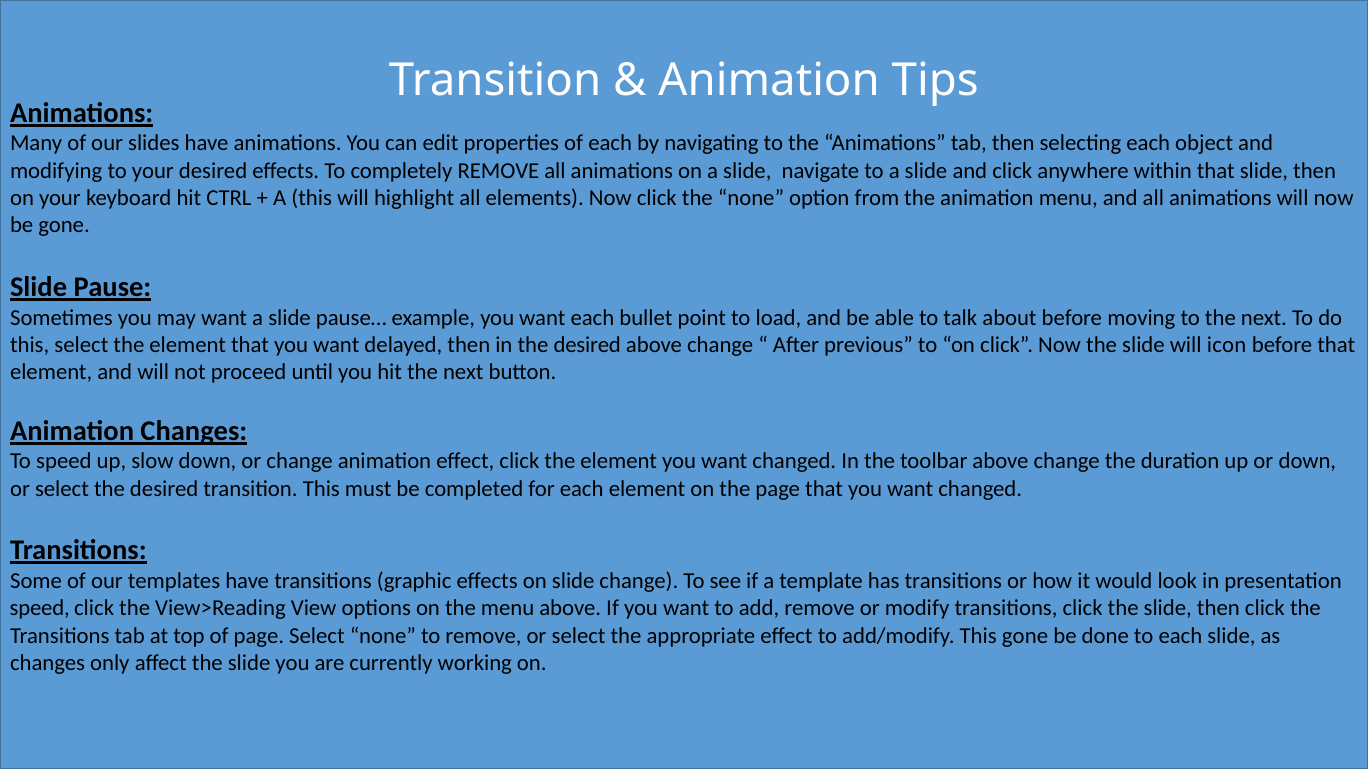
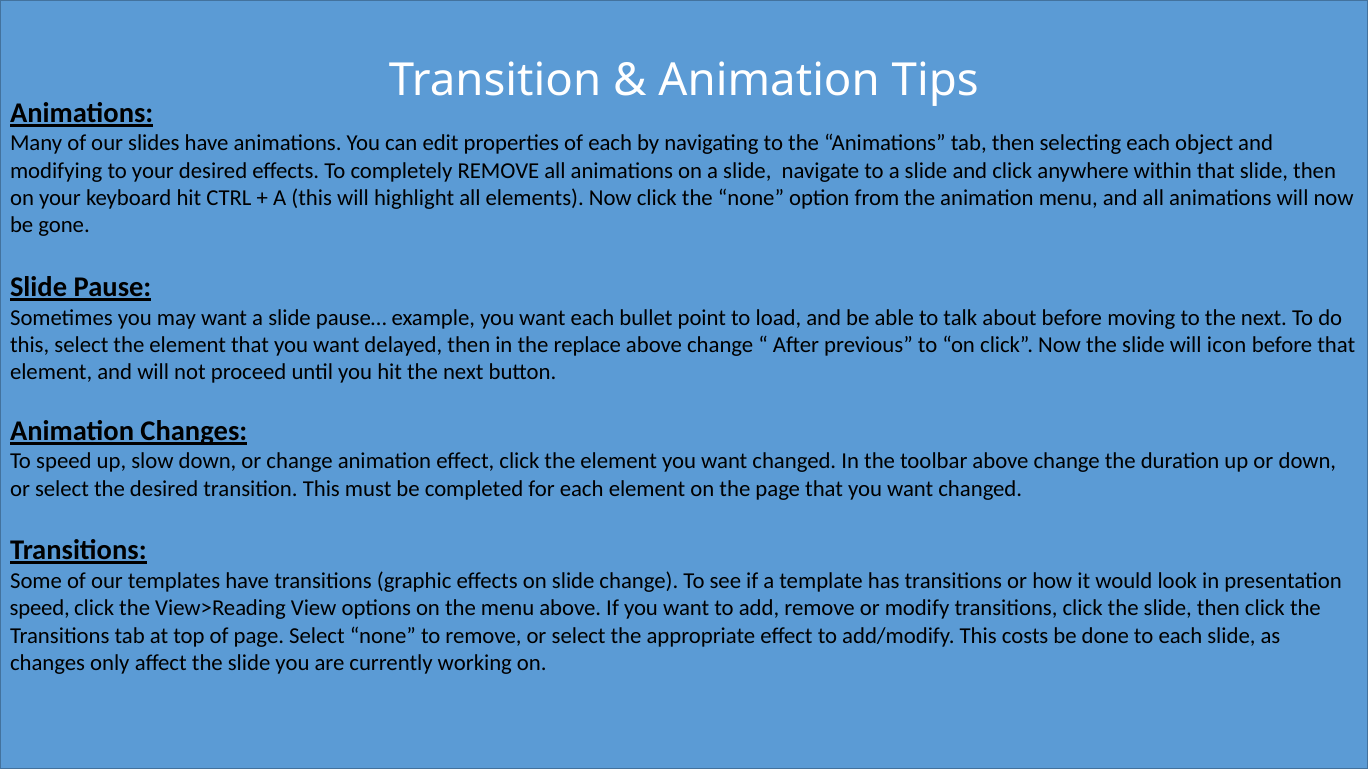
in the desired: desired -> replace (587, 345)
This gone: gone -> costs (1025, 636)
